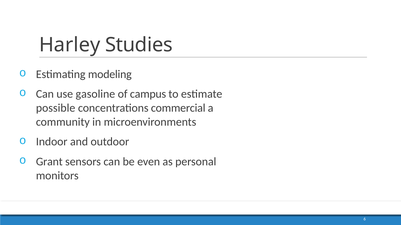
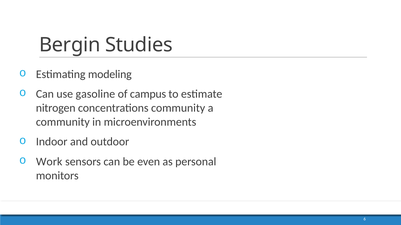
Harley: Harley -> Bergin (70, 45)
possible: possible -> nitrogen (56, 108)
concentrations commercial: commercial -> community (178, 108)
Grant: Grant -> Work (49, 162)
